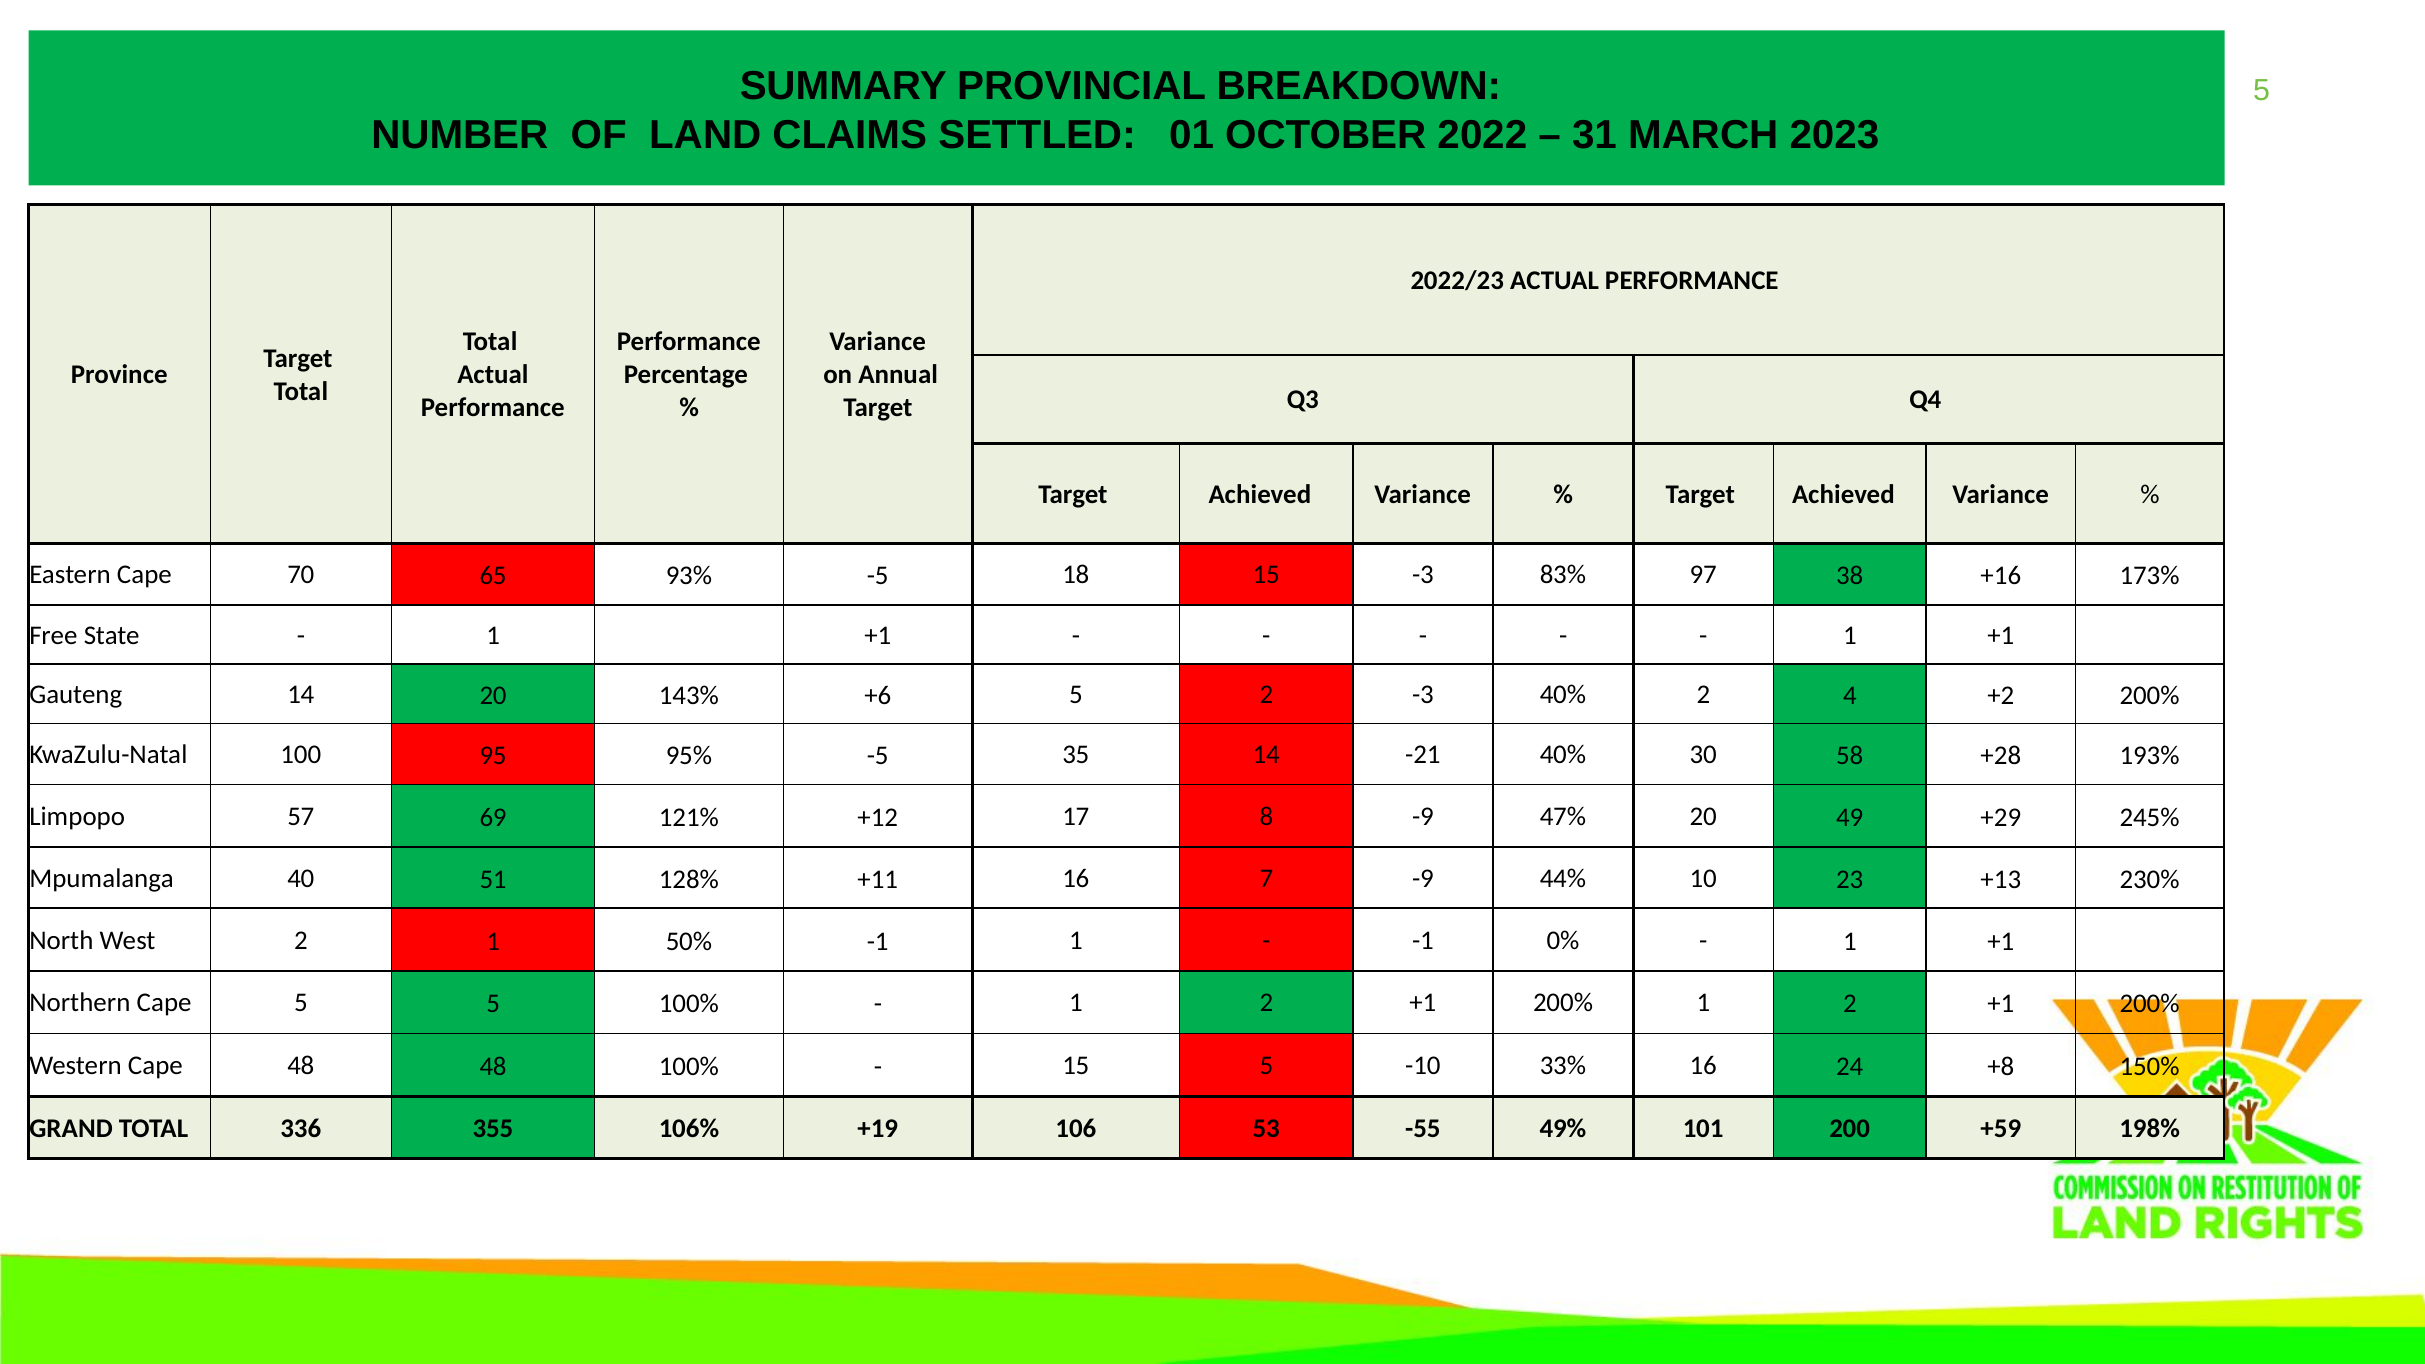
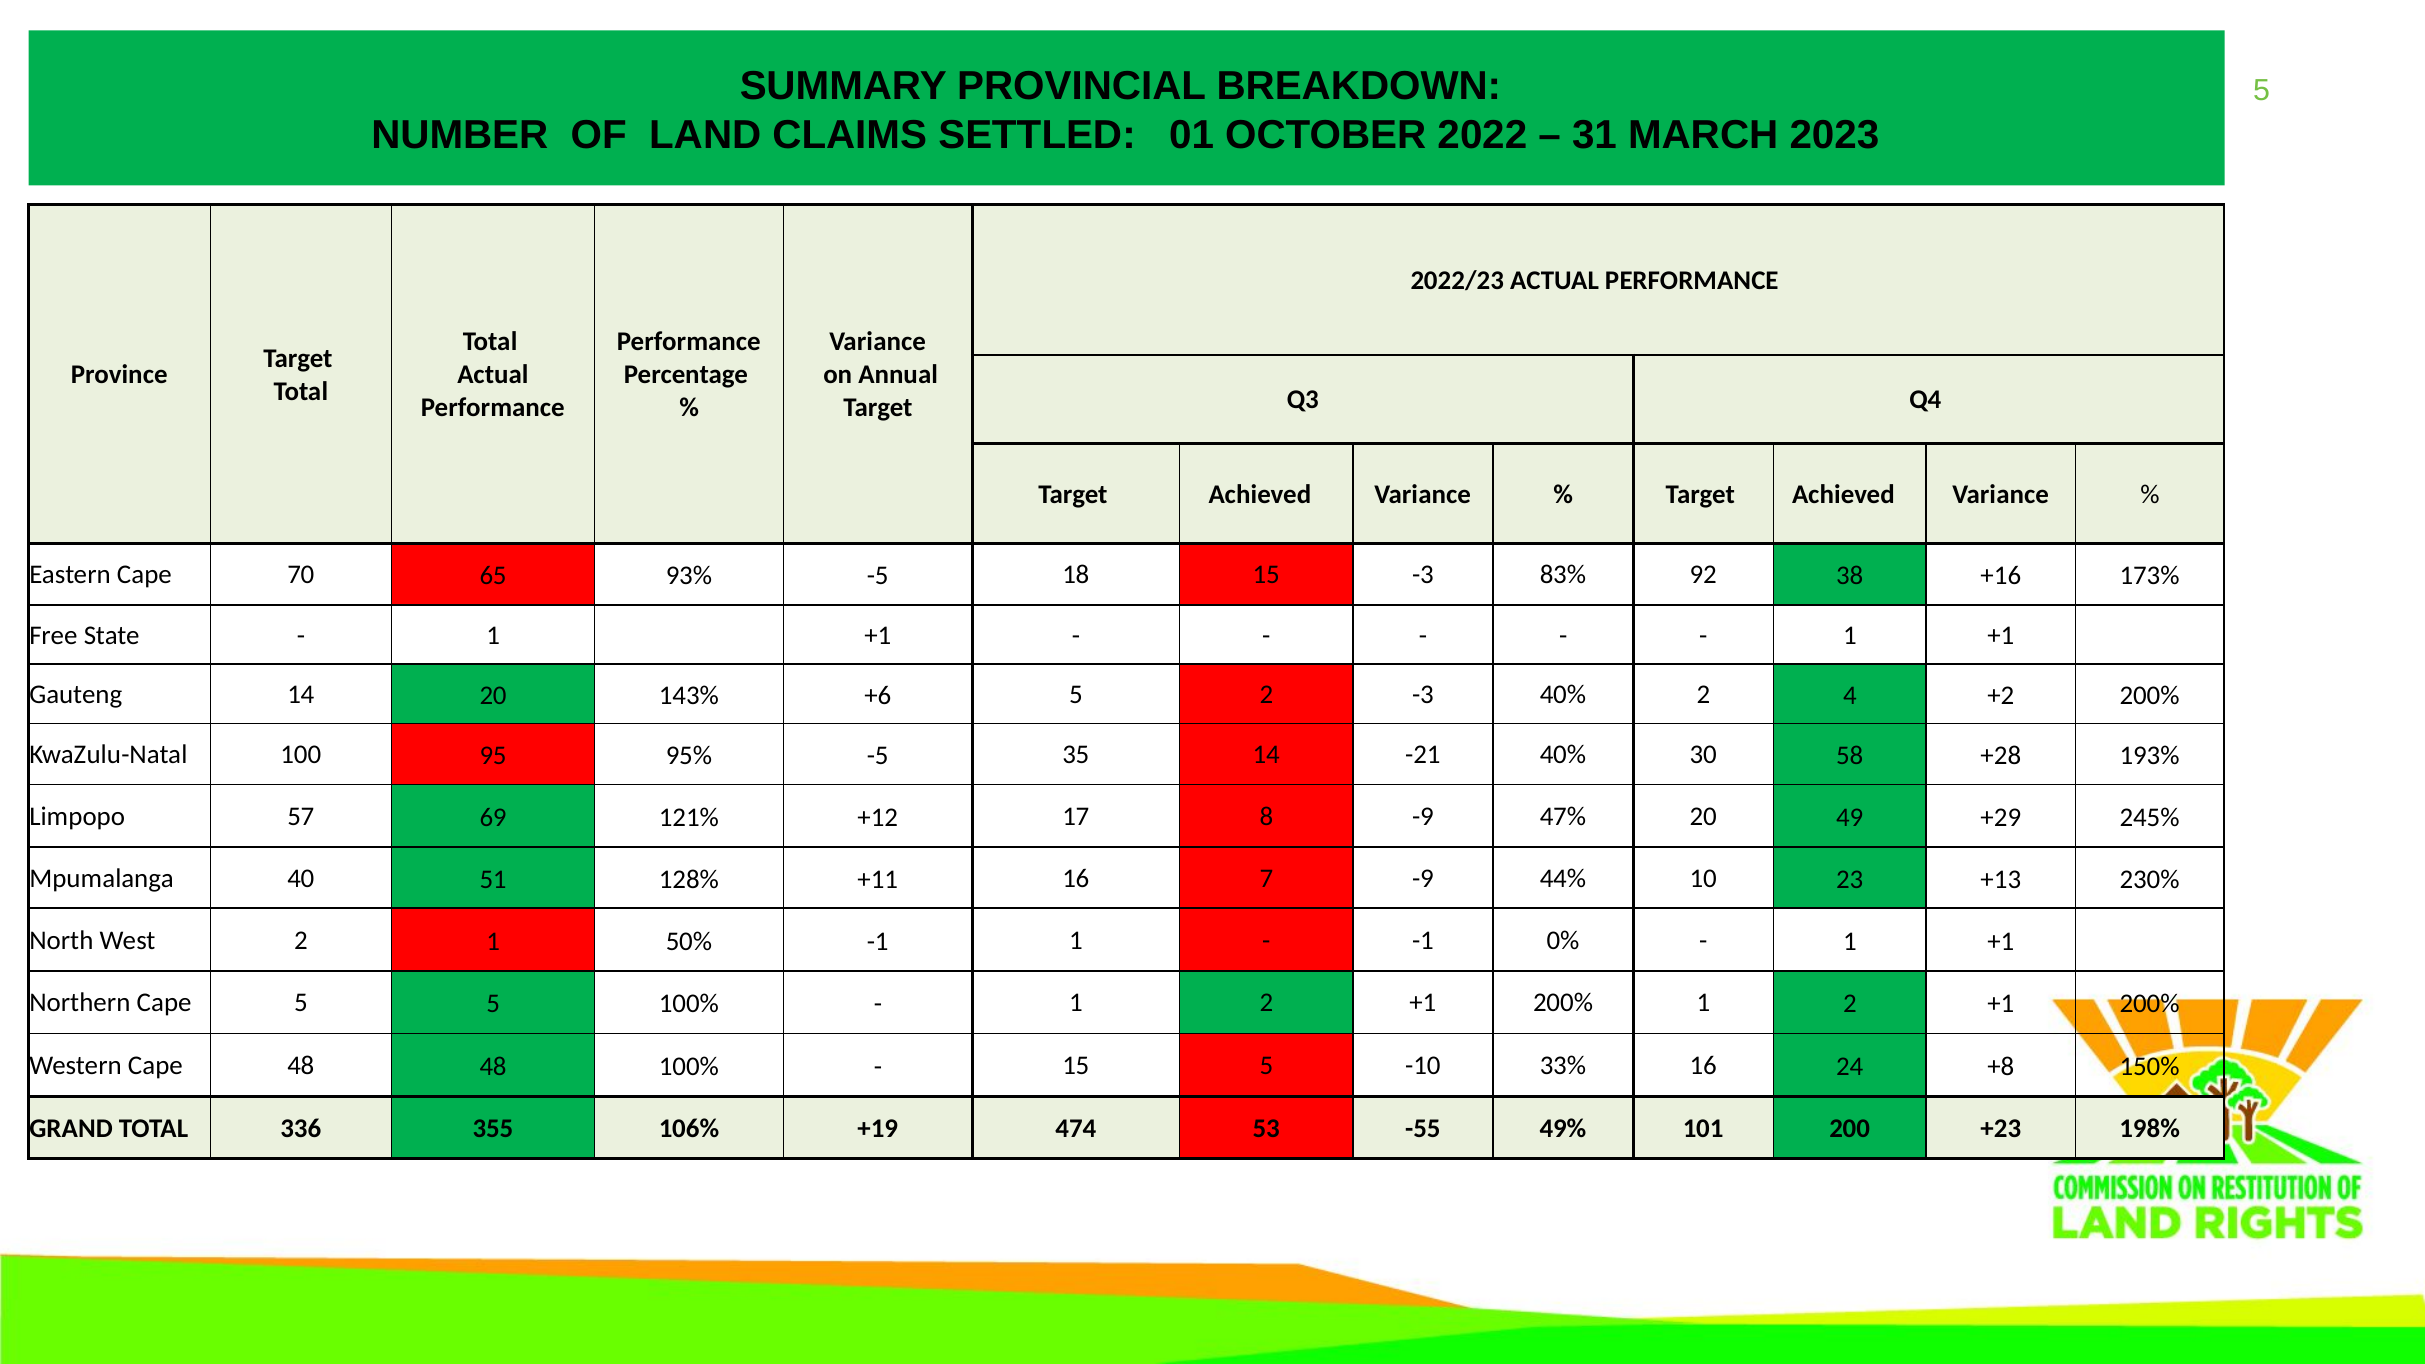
97: 97 -> 92 (1703, 575)
106: 106 -> 474 (1076, 1128)
+59: +59 -> +23 (2001, 1129)
